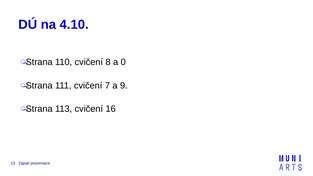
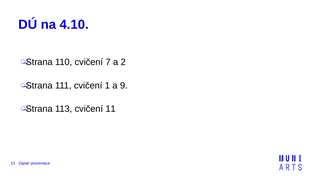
8: 8 -> 7 (108, 62)
0: 0 -> 2 (123, 62)
7: 7 -> 1 (107, 86)
16: 16 -> 11 (111, 109)
